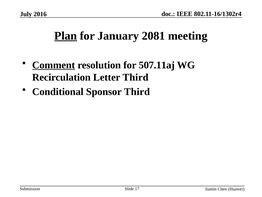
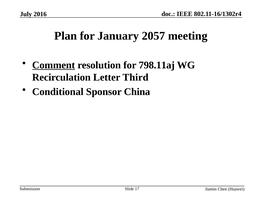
Plan underline: present -> none (66, 36)
2081: 2081 -> 2057 (153, 36)
507.11aj: 507.11aj -> 798.11aj (157, 65)
Sponsor Third: Third -> China (137, 91)
